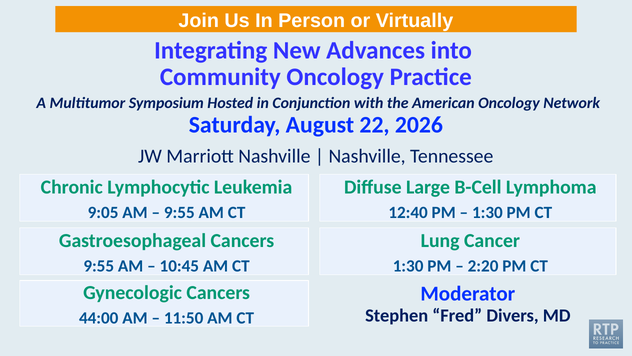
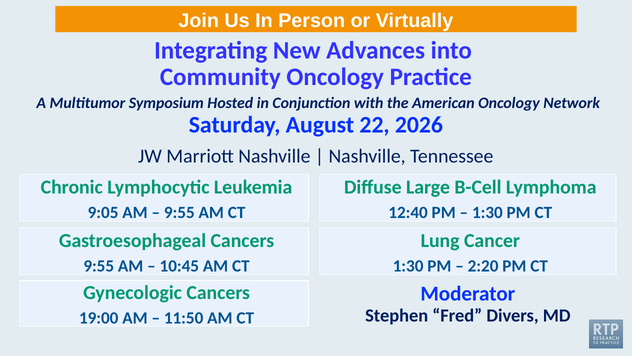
44:00: 44:00 -> 19:00 (99, 318)
